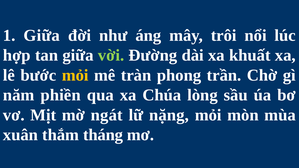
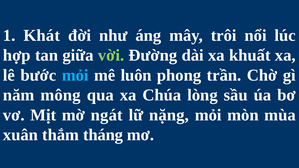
1 Giữa: Giữa -> Khát (42, 35)
mỏi colour: yellow -> light blue (75, 75)
tràn: tràn -> luôn (136, 75)
phiền: phiền -> mông (61, 95)
